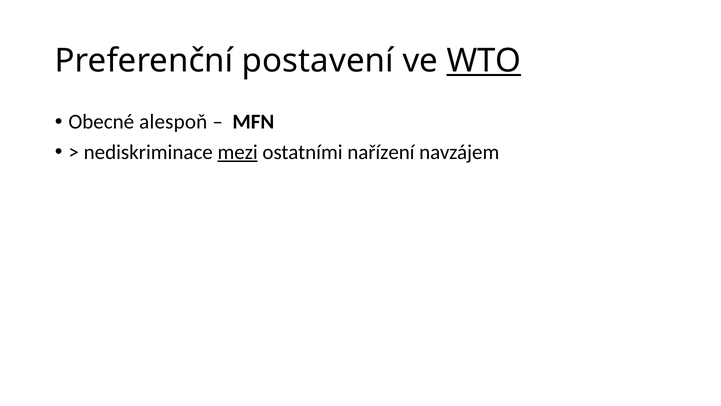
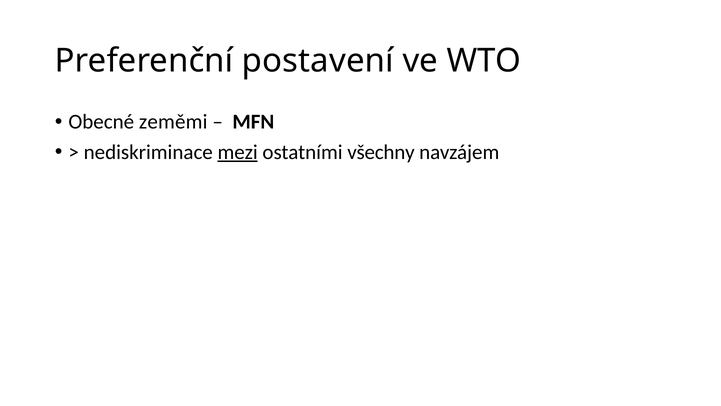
WTO underline: present -> none (484, 61)
alespoň: alespoň -> zeměmi (173, 122)
nařízení: nařízení -> všechny (381, 152)
